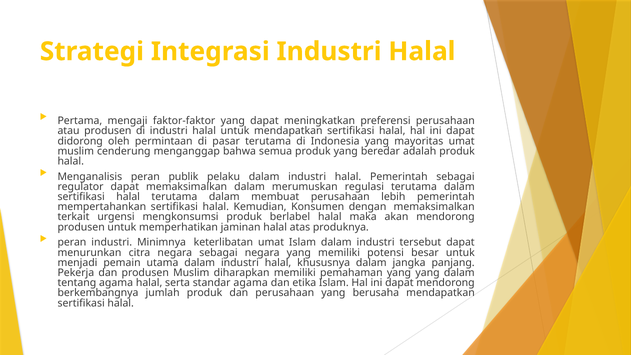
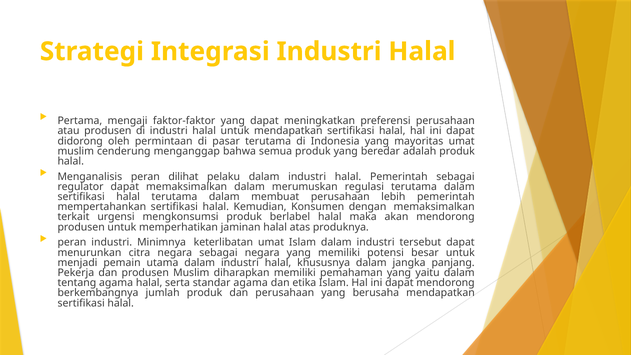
publik: publik -> dilihat (183, 177)
yang yang: yang -> yaitu (428, 273)
